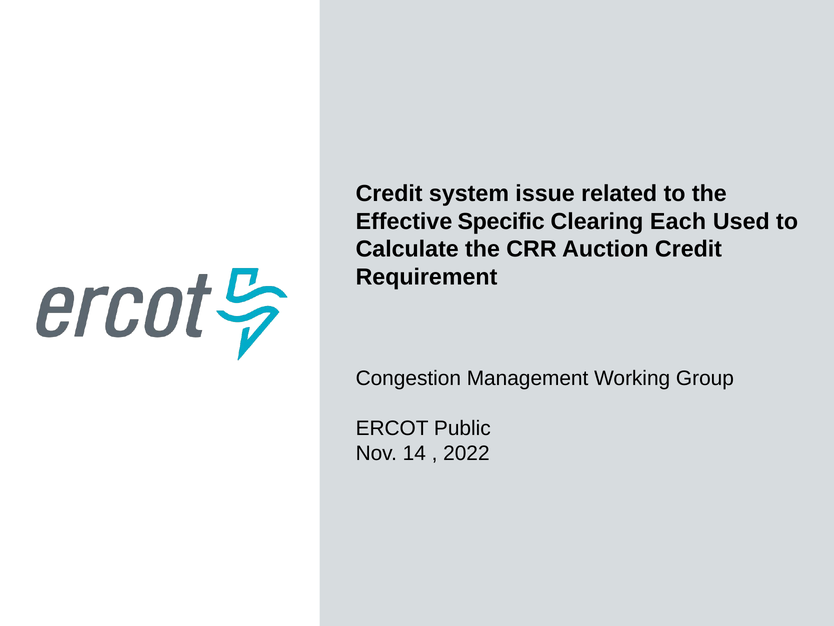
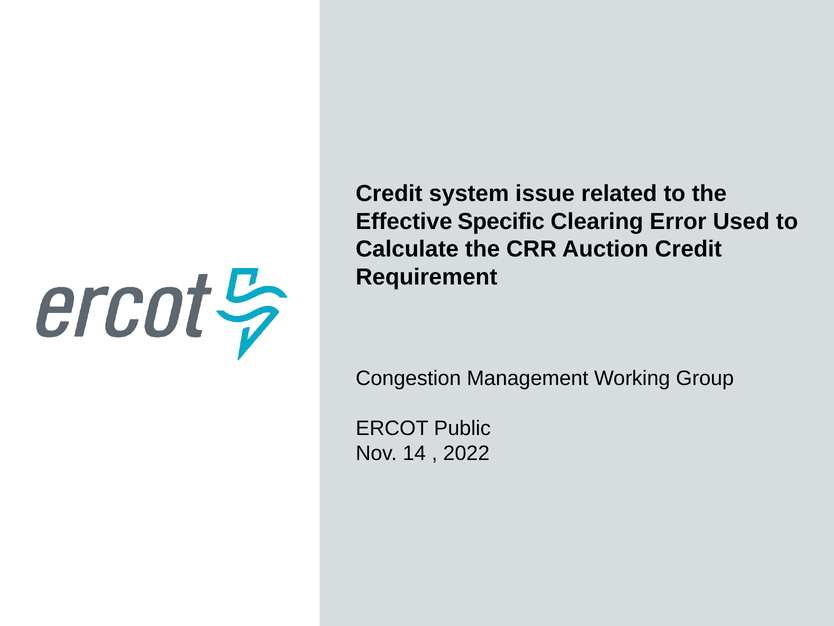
Each: Each -> Error (678, 221)
